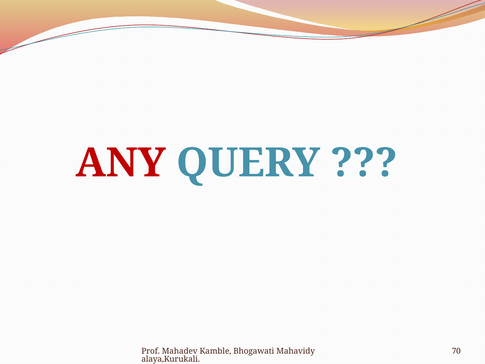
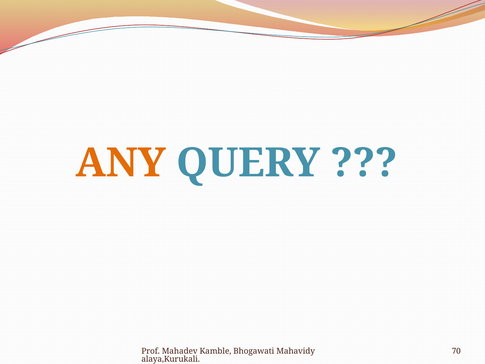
ANY colour: red -> orange (121, 163)
